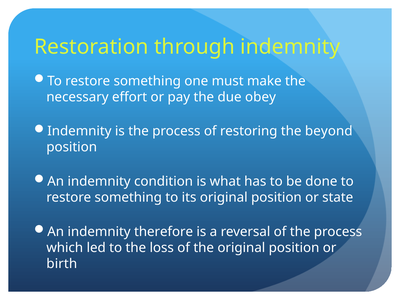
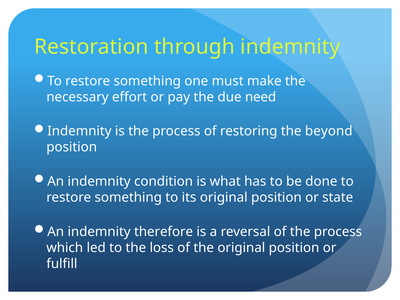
obey: obey -> need (261, 97)
birth: birth -> fulfill (62, 264)
